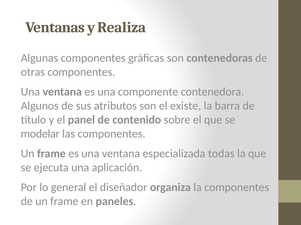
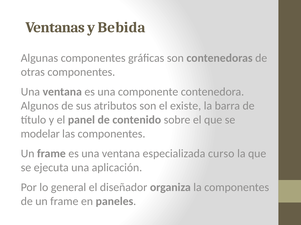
Realiza: Realiza -> Bebida (122, 28)
todas: todas -> curso (221, 154)
